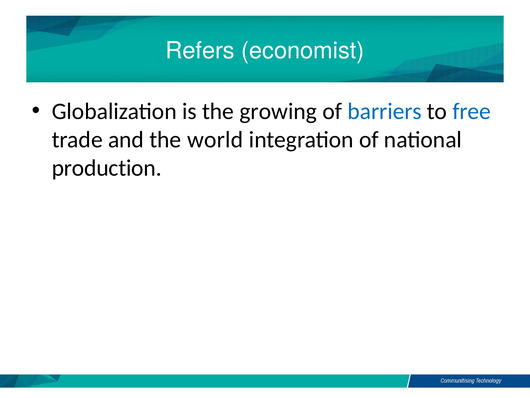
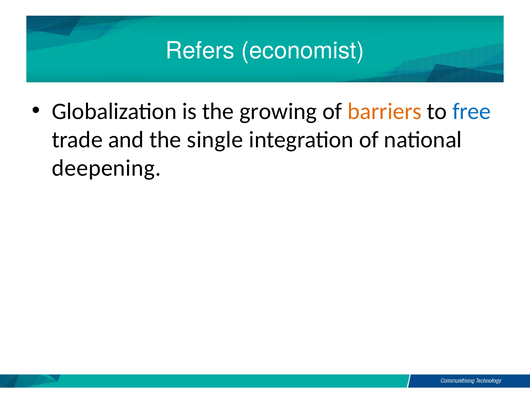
barriers colour: blue -> orange (385, 111)
world: world -> single (215, 139)
production: production -> deepening (106, 168)
